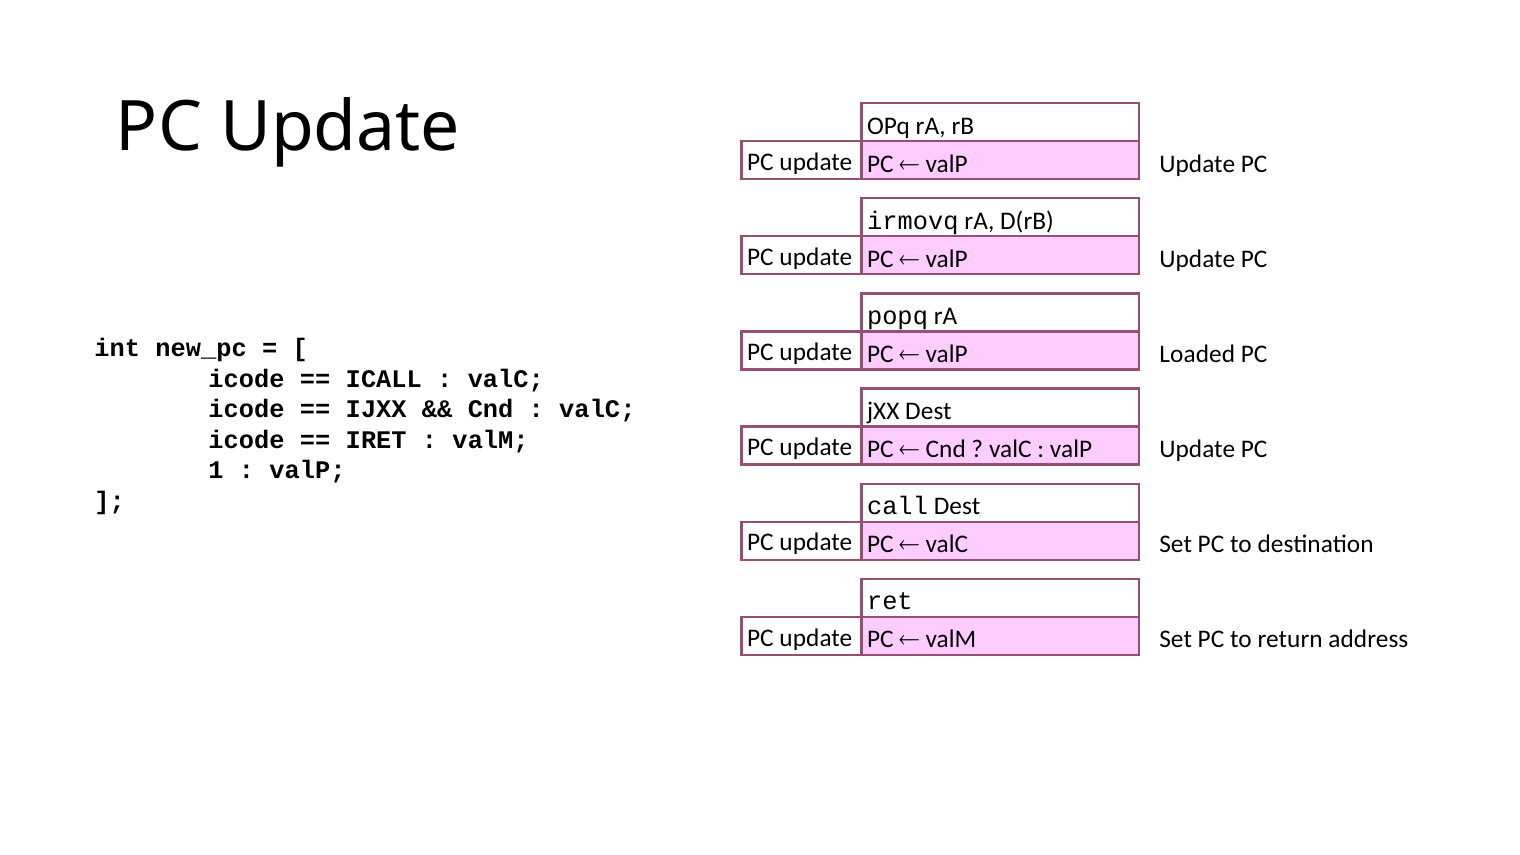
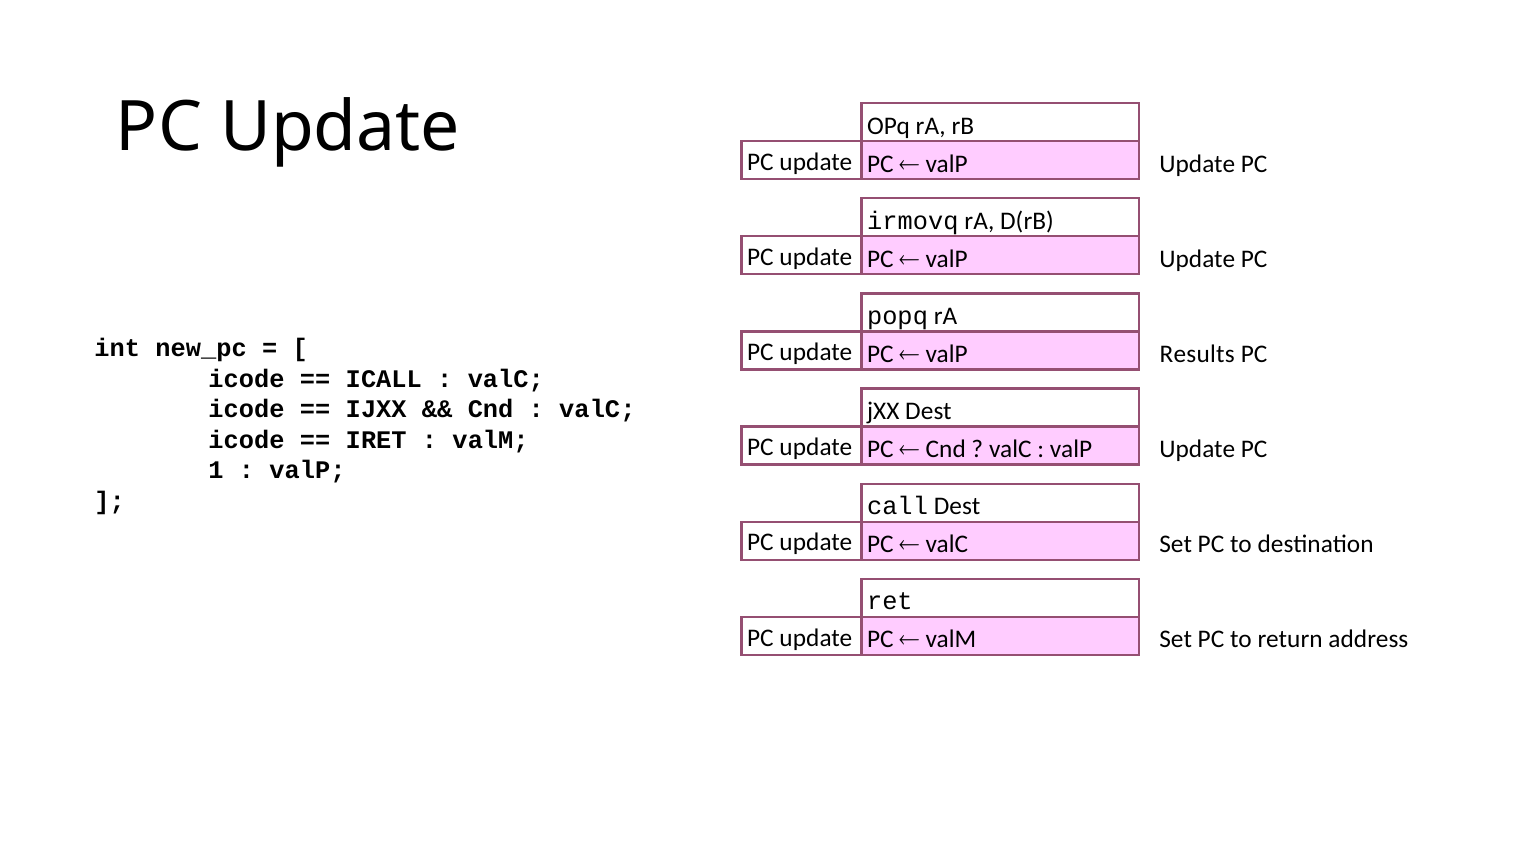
Loaded: Loaded -> Results (1197, 354)
